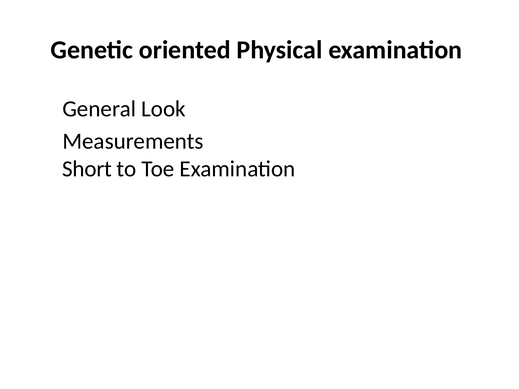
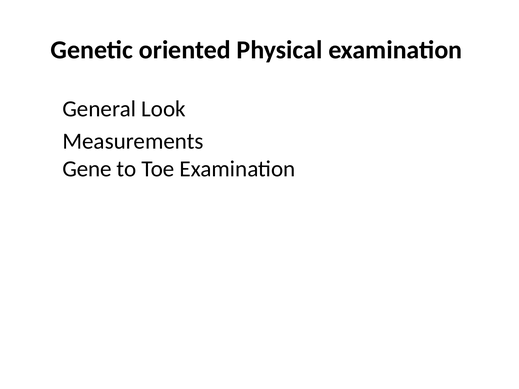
Short: Short -> Gene (87, 169)
